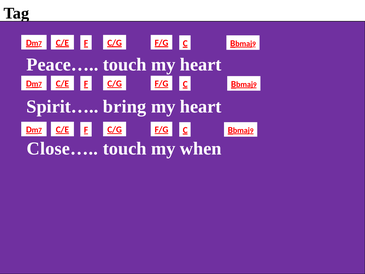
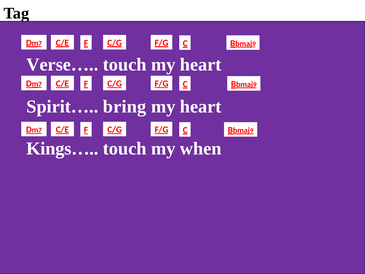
Peace…: Peace… -> Verse… (62, 65)
Close…: Close… -> Kings… (62, 148)
